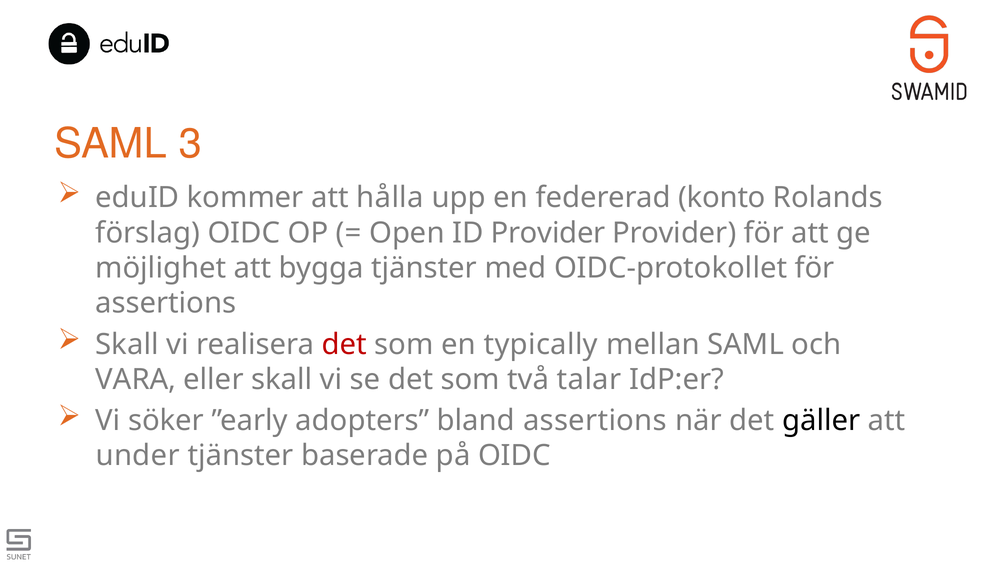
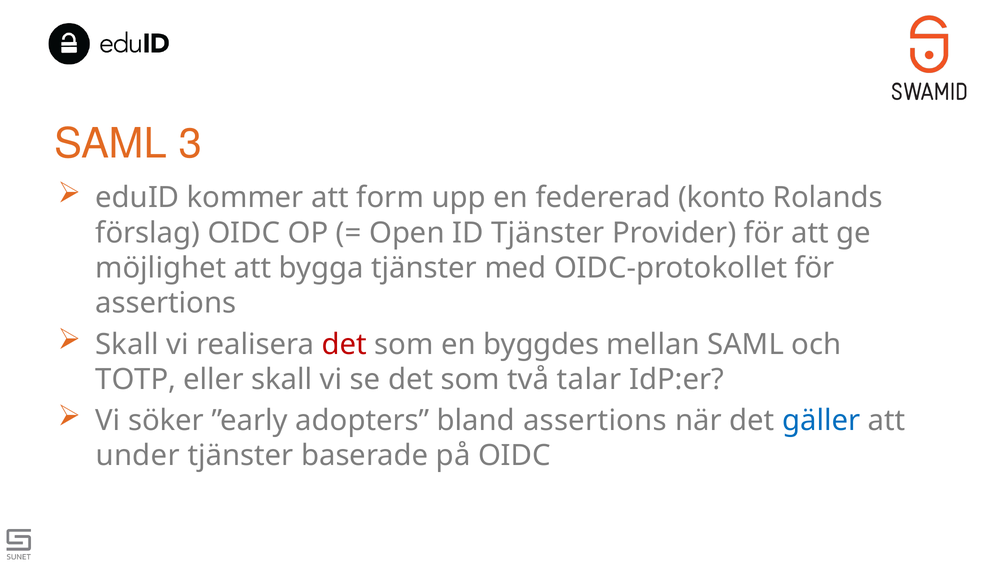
hålla: hålla -> form (390, 198)
ID Provider: Provider -> Tjänster (548, 233)
typically: typically -> byggdes (541, 345)
VARA: VARA -> TOTP (136, 380)
gäller colour: black -> blue (821, 421)
